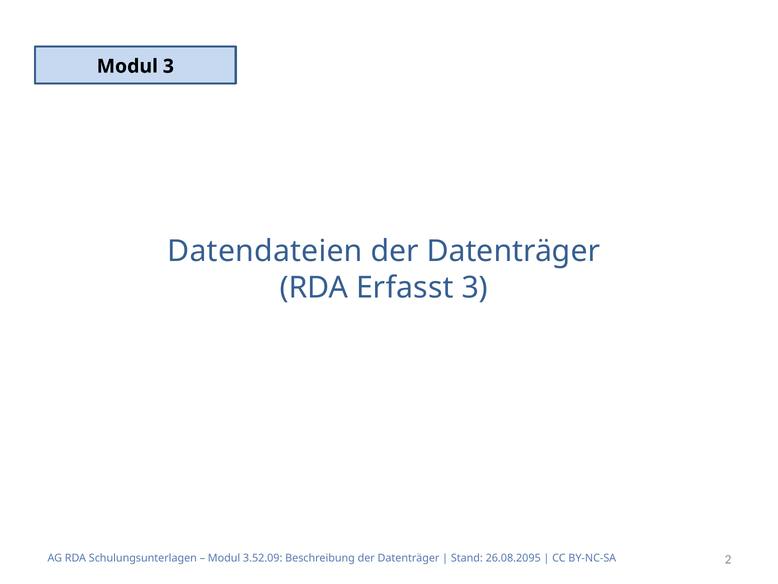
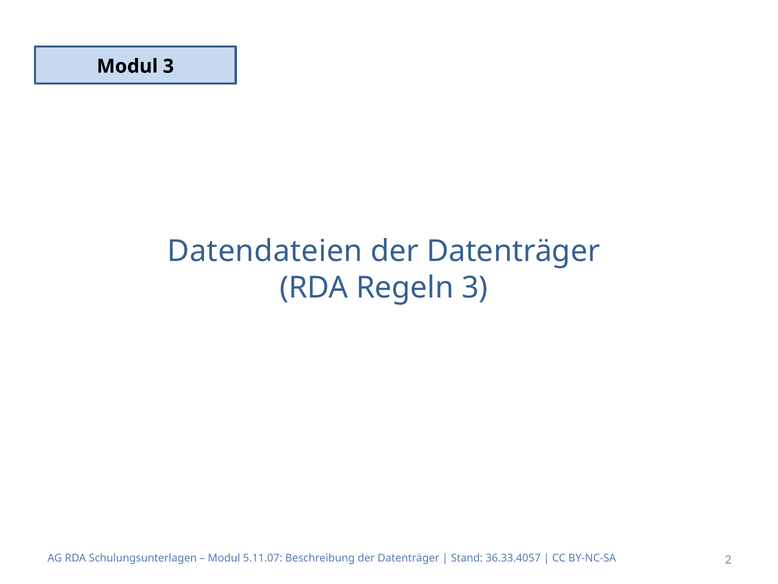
Erfasst: Erfasst -> Regeln (405, 287)
3.52.09: 3.52.09 -> 5.11.07 (263, 558)
26.08.2095: 26.08.2095 -> 36.33.4057 (513, 558)
